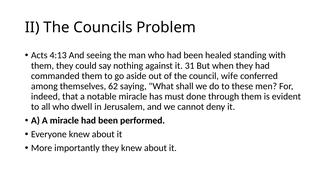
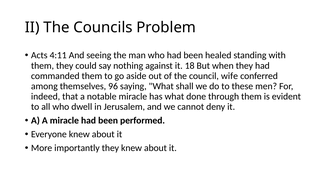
4:13: 4:13 -> 4:11 (58, 55)
31: 31 -> 18 (190, 66)
62: 62 -> 96 (113, 86)
has must: must -> what (174, 96)
